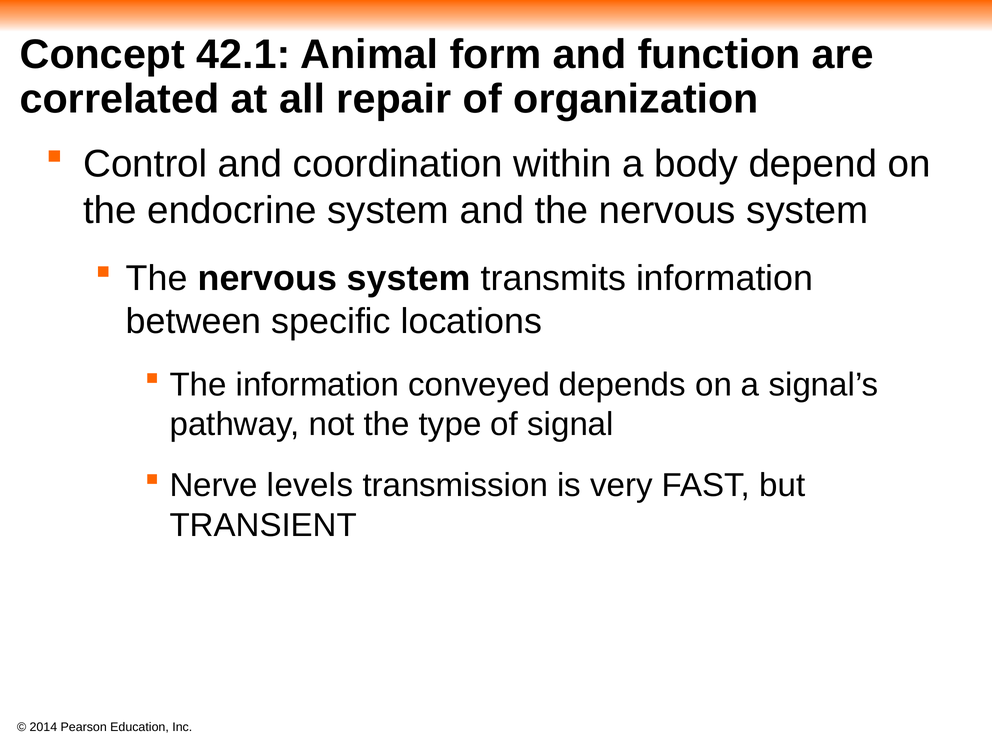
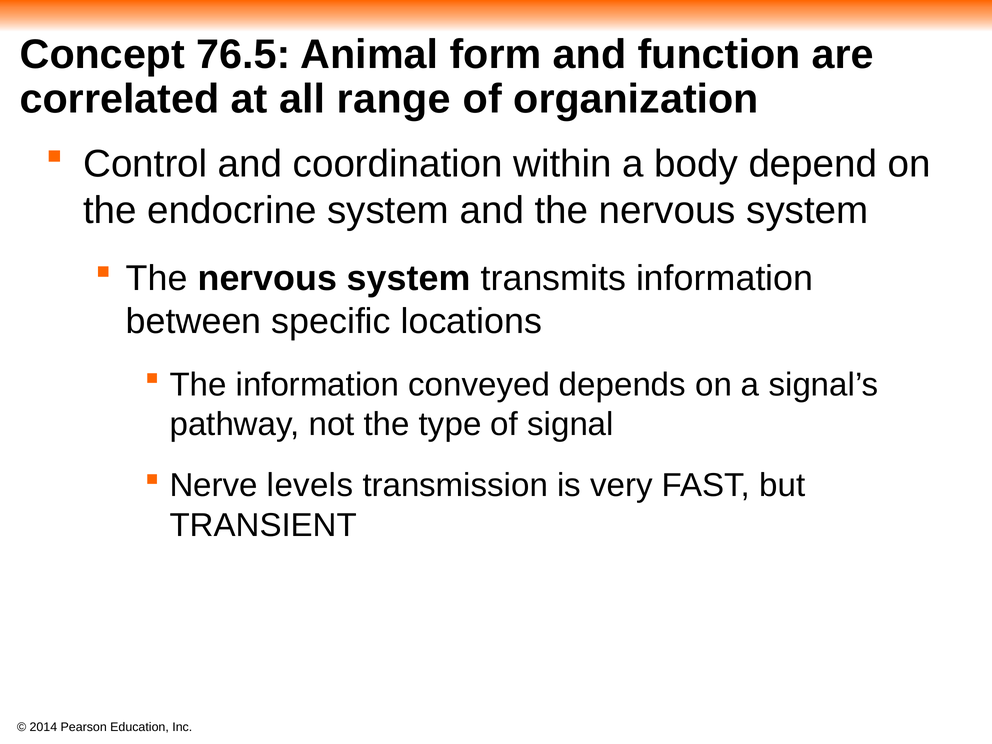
42.1: 42.1 -> 76.5 (243, 54)
repair: repair -> range (394, 99)
